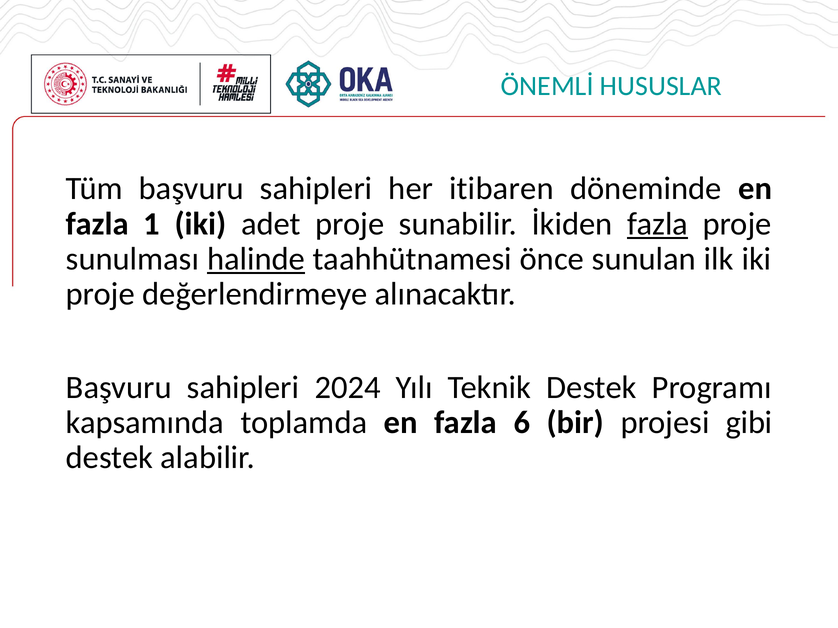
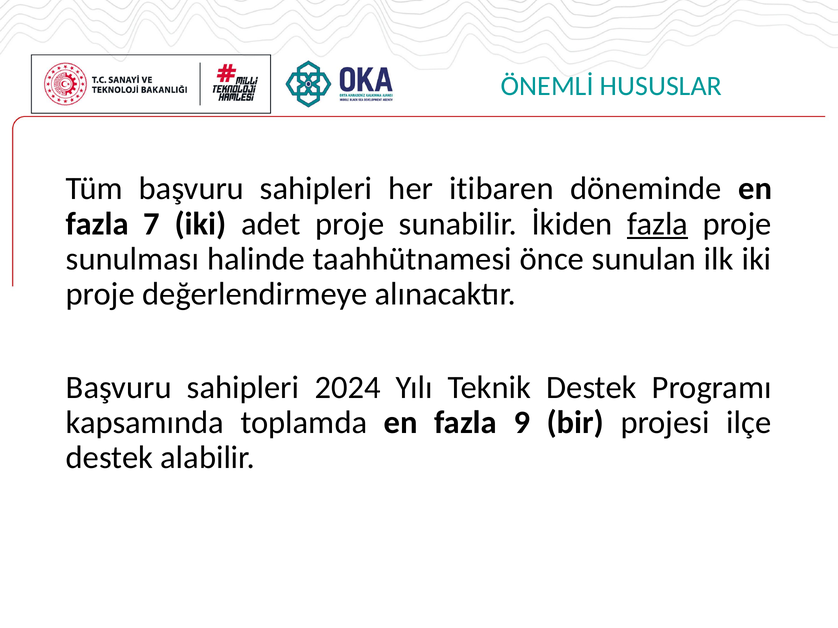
1: 1 -> 7 (152, 224)
halinde underline: present -> none (256, 259)
6: 6 -> 9 (522, 423)
gibi: gibi -> ilçe (749, 423)
